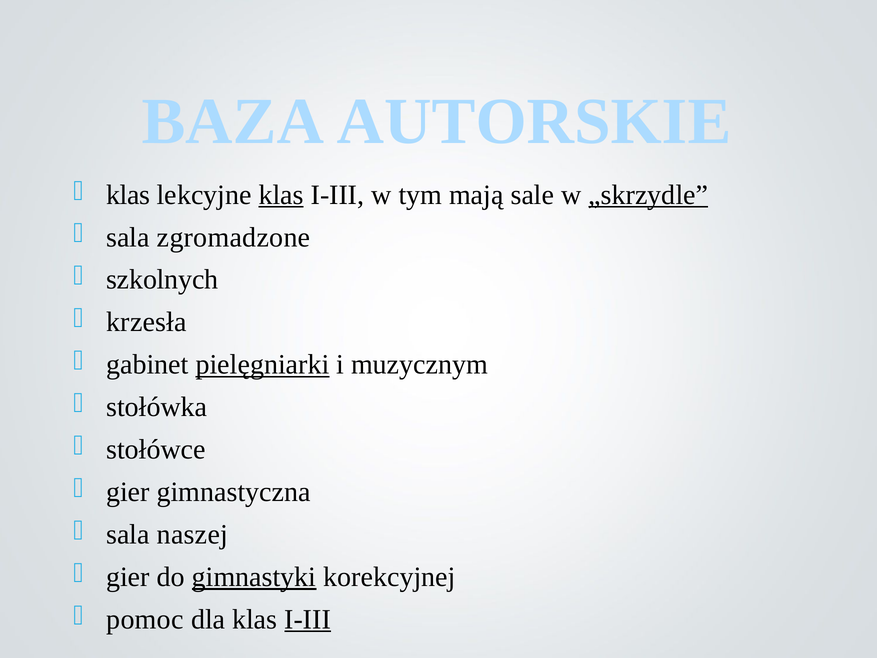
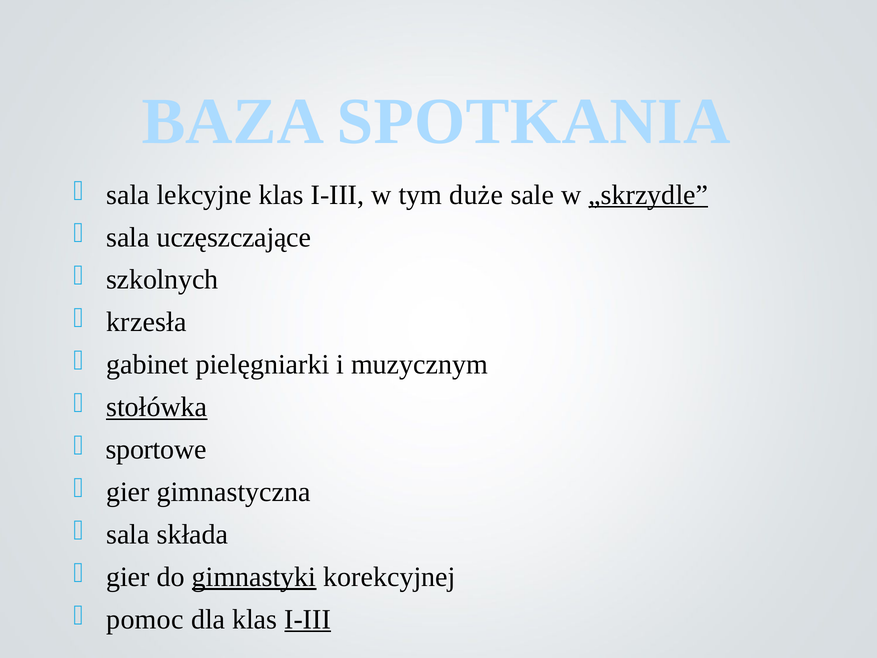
AUTORSKIE: AUTORSKIE -> SPOTKANIA (534, 122)
klas: klas -> sala (128, 195)
klas underline: present -> none (281, 195)
mają: mają -> duże (476, 195)
zgromadzone: zgromadzone -> uczęszczające (234, 237)
pielęgniarki underline: present -> none (263, 364)
stołówka underline: none -> present (157, 407)
stołówce: stołówce -> sportowe (156, 449)
naszej: naszej -> składa (193, 534)
